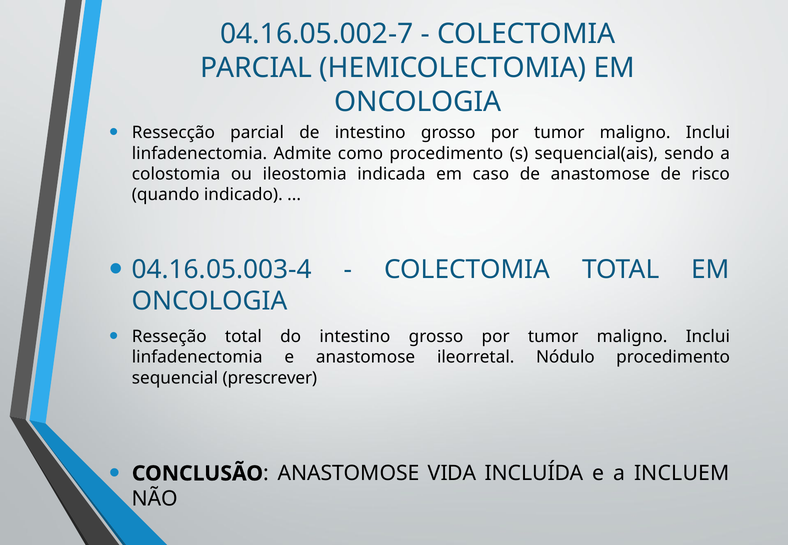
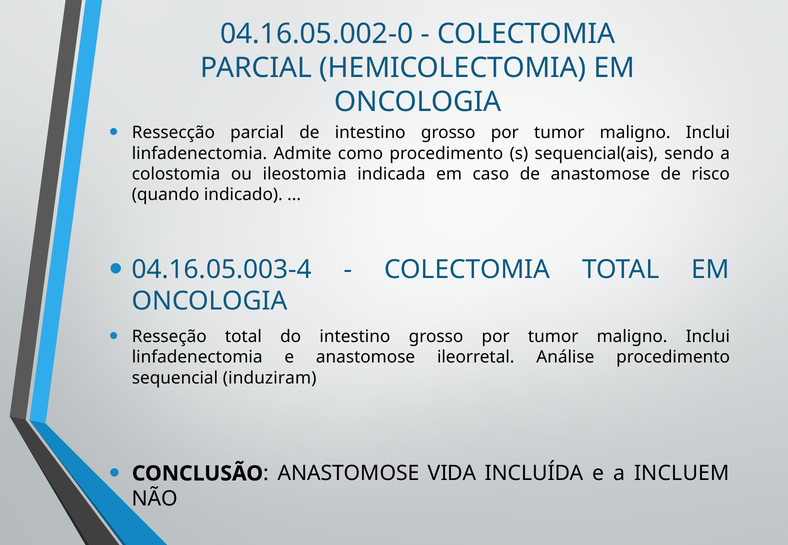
04.16.05.002-7: 04.16.05.002-7 -> 04.16.05.002-0 (317, 34)
Nódulo: Nódulo -> Análise (565, 358)
prescrever: prescrever -> induziram (270, 378)
